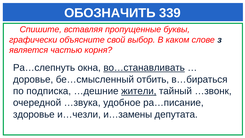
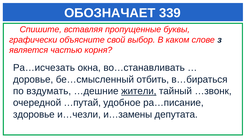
ОБОЗНАЧИТЬ: ОБОЗНАЧИТЬ -> ОБОЗНАЧАЕТ (110, 13)
Ра…слепнуть: Ра…слепнуть -> Ра…исчезать (44, 68)
во…станавливать underline: present -> none (144, 68)
подписка: подписка -> вздумать (49, 91)
…звука: …звука -> …путай (82, 103)
